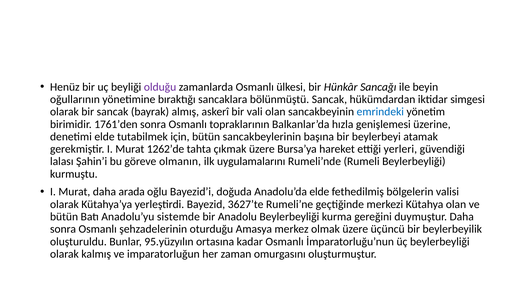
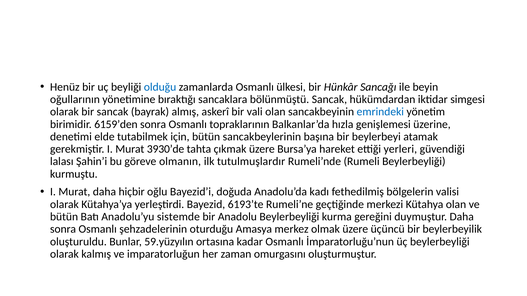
olduğu colour: purple -> blue (160, 87)
1761’den: 1761’den -> 6159’den (116, 124)
1262’de: 1262’de -> 3930’de (166, 149)
uygulamalarını: uygulamalarını -> tutulmuşlardır (251, 162)
arada: arada -> hiçbir (132, 192)
Anadolu’da elde: elde -> kadı (319, 192)
3627’te: 3627’te -> 6193’te (246, 205)
95.yüzyılın: 95.yüzyılın -> 59.yüzyılın (169, 242)
